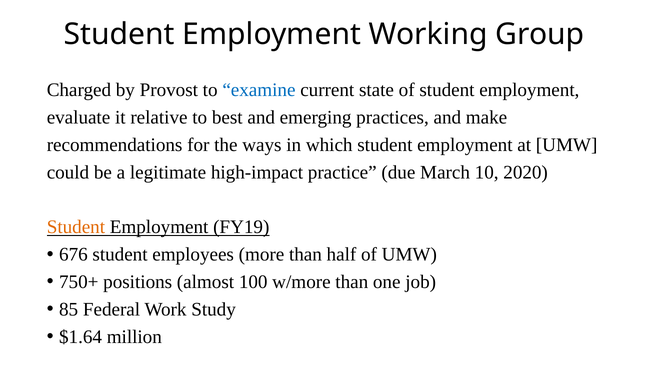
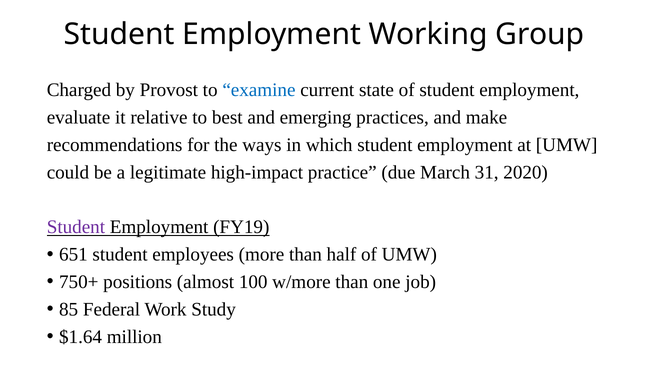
10: 10 -> 31 (487, 172)
Student colour: orange -> purple (76, 227)
676: 676 -> 651 (73, 254)
